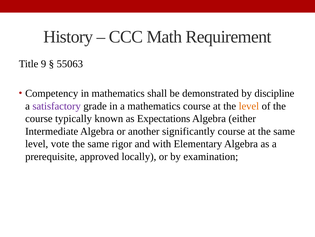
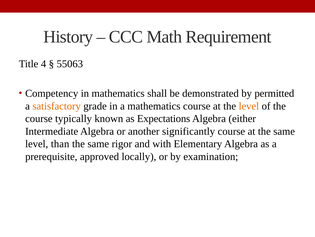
9: 9 -> 4 (44, 64)
discipline: discipline -> permitted (274, 93)
satisfactory colour: purple -> orange (57, 106)
vote: vote -> than (60, 144)
